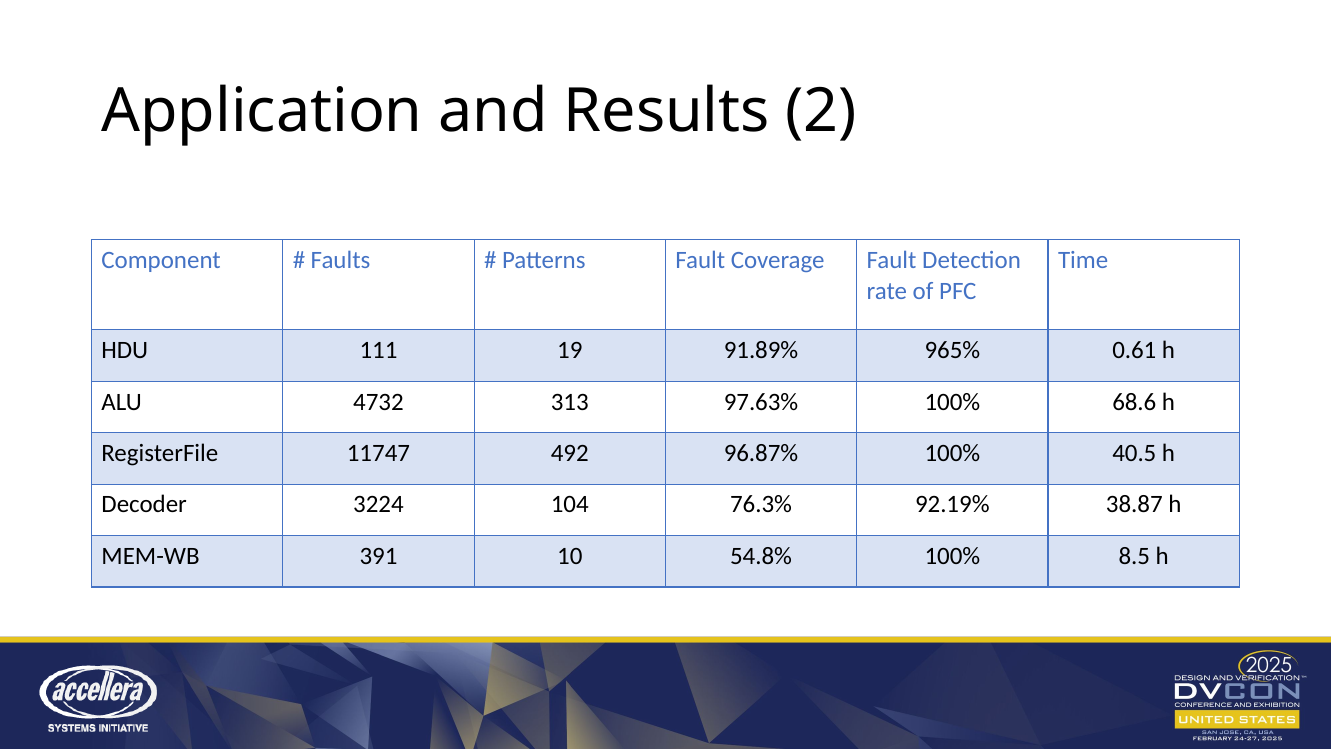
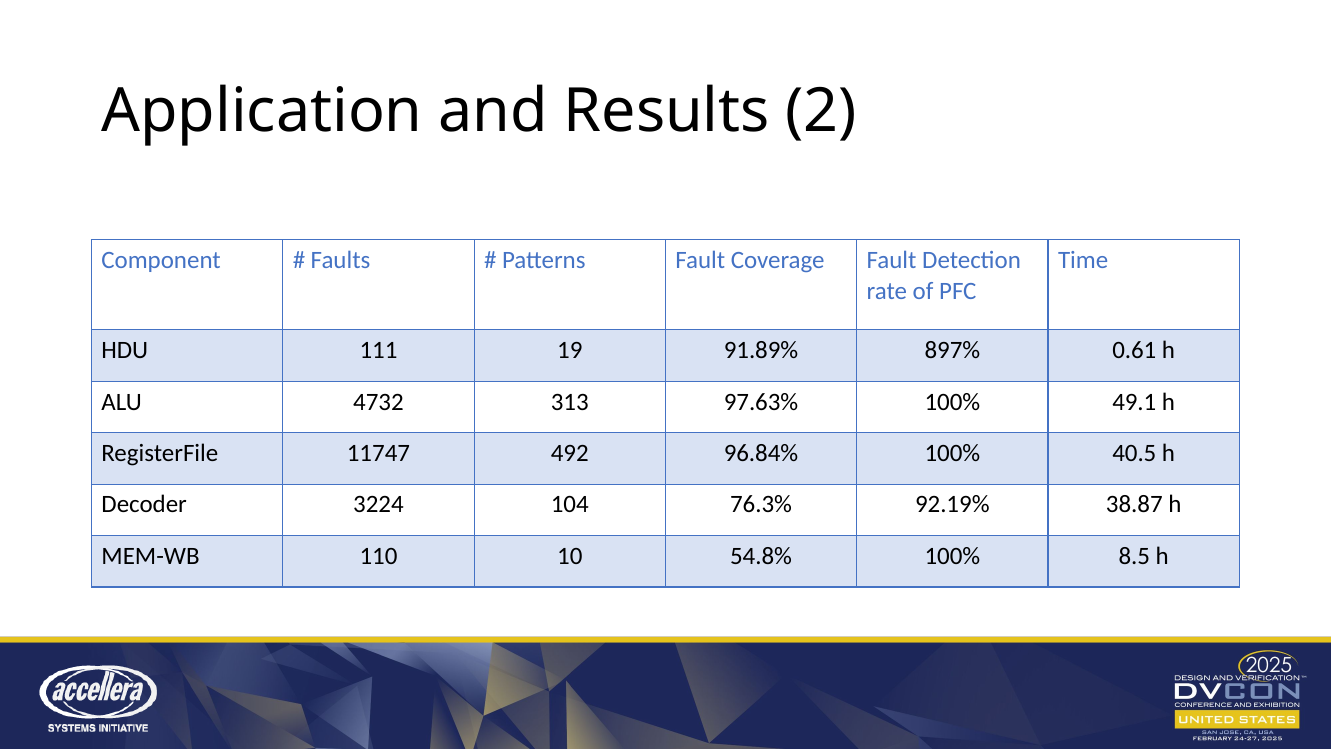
965%: 965% -> 897% (952, 350)
68.6: 68.6 -> 49.1 (1134, 402)
96.87%: 96.87% -> 96.84% (761, 453)
391: 391 -> 110 (378, 556)
